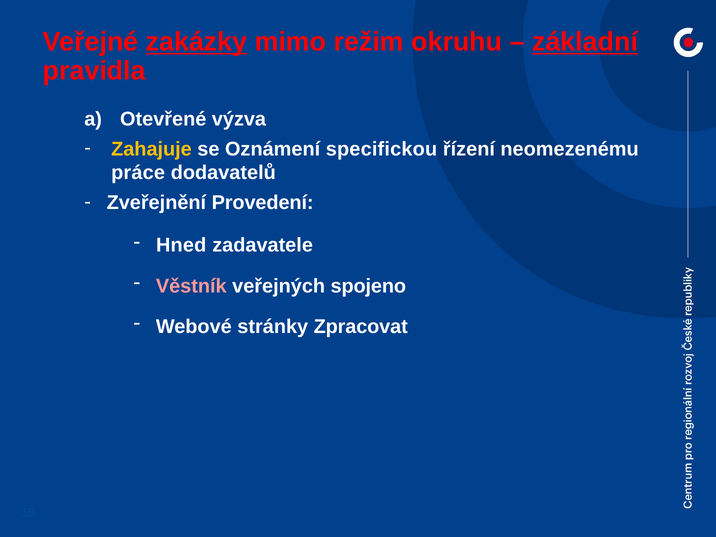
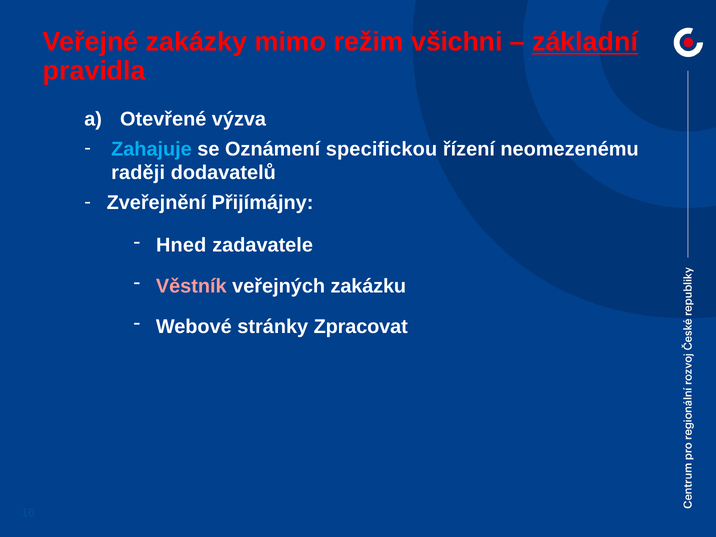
zakázky underline: present -> none (197, 42)
okruhu: okruhu -> všichni (457, 42)
Zahajuje colour: yellow -> light blue (151, 149)
práce: práce -> raději (138, 173)
Provedení: Provedení -> Přijímájny (263, 203)
spojeno: spojeno -> zakázku (368, 286)
